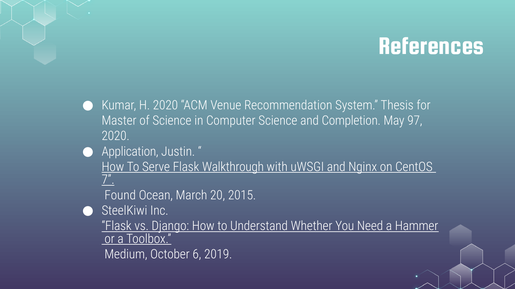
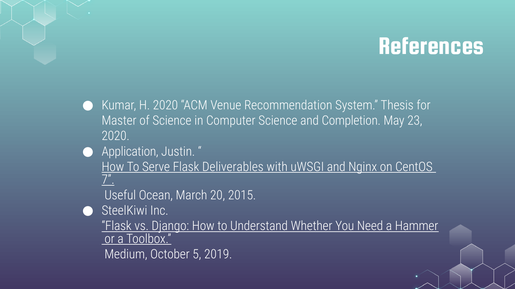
97: 97 -> 23 (415, 121)
Walkthrough: Walkthrough -> Deliverables (233, 167)
Found: Found -> Useful (120, 196)
6: 6 -> 5 (197, 255)
